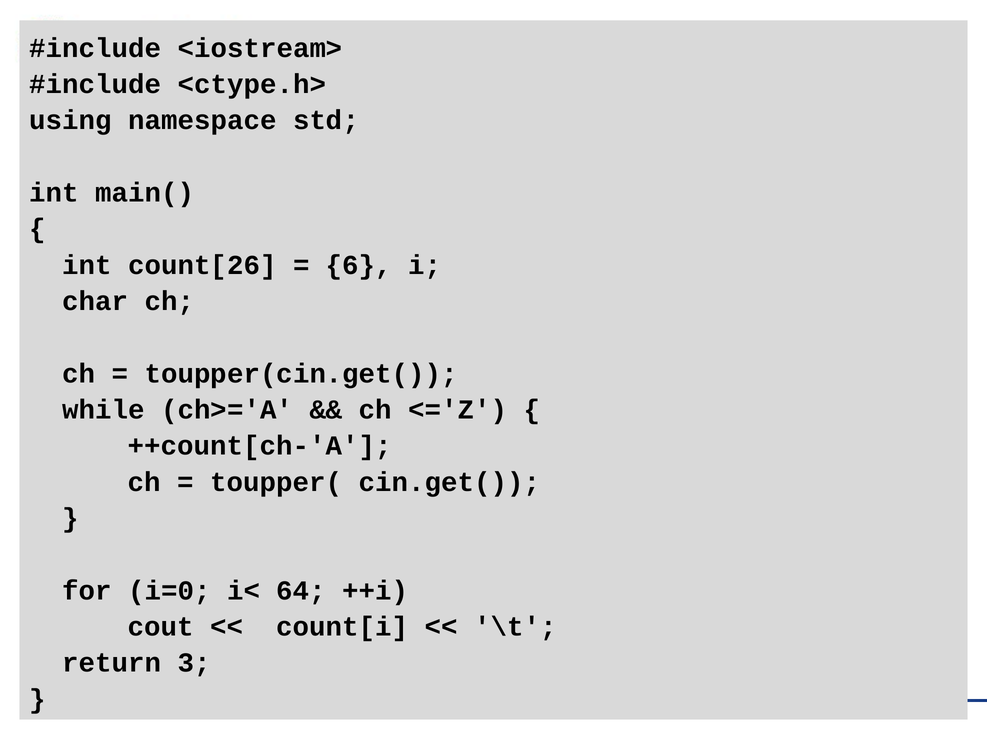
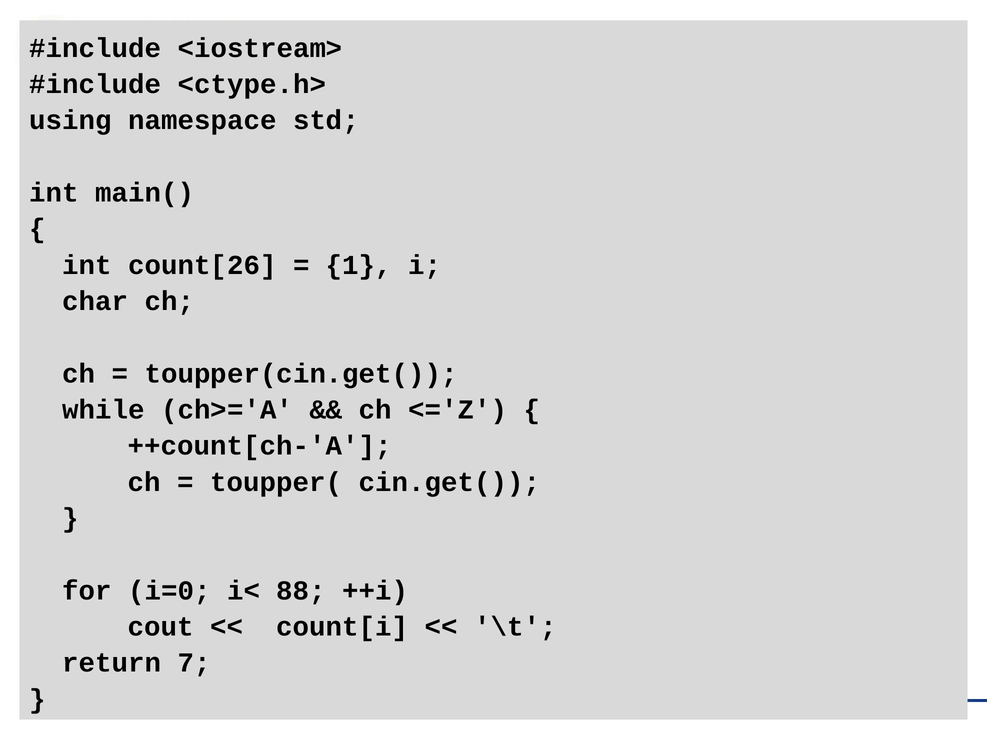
6: 6 -> 1 (359, 265)
64: 64 -> 88 (301, 591)
3: 3 -> 7 (194, 663)
